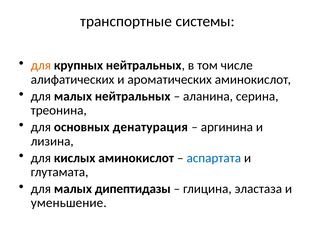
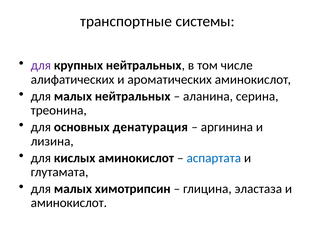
для colour: orange -> purple (41, 65)
дипептидазы: дипептидазы -> химотрипсин (133, 189)
уменьшение: уменьшение -> аминокислот (69, 203)
